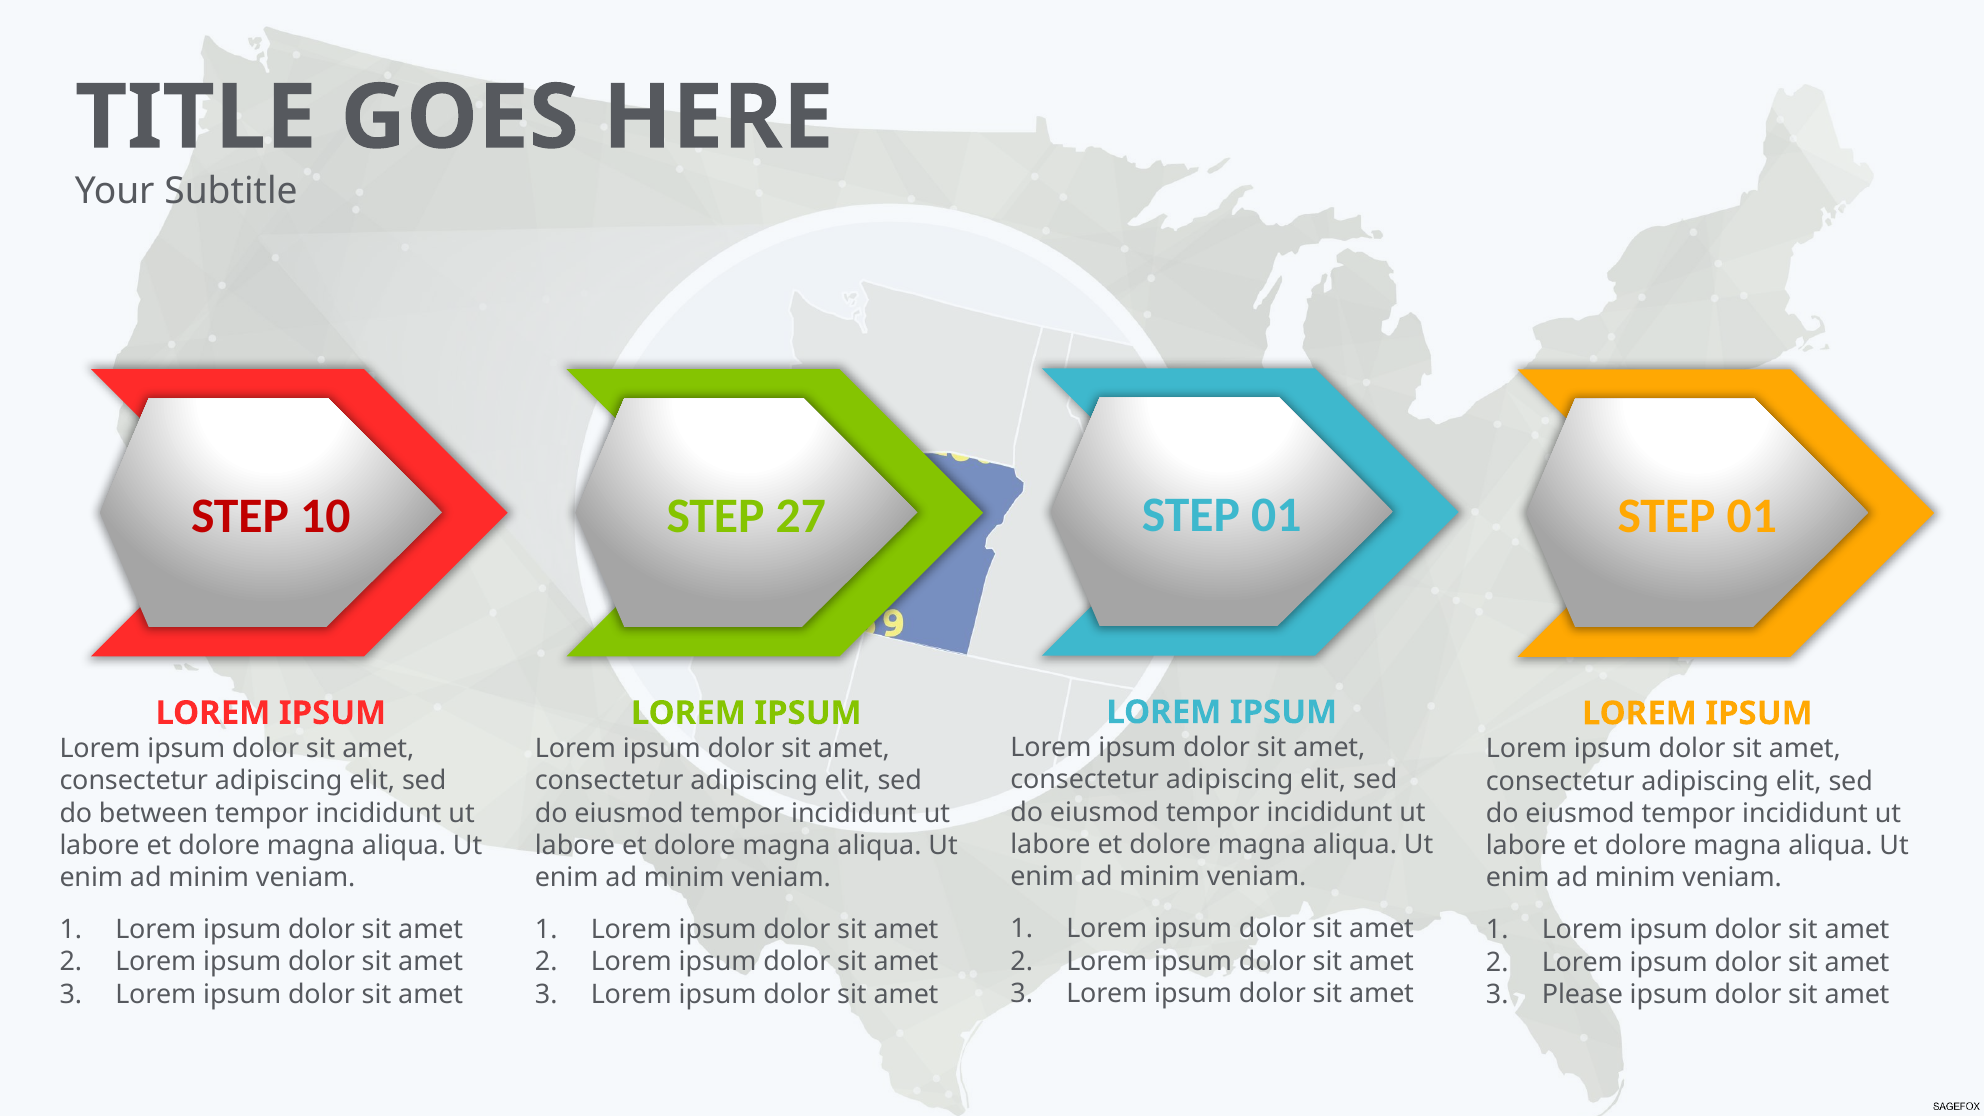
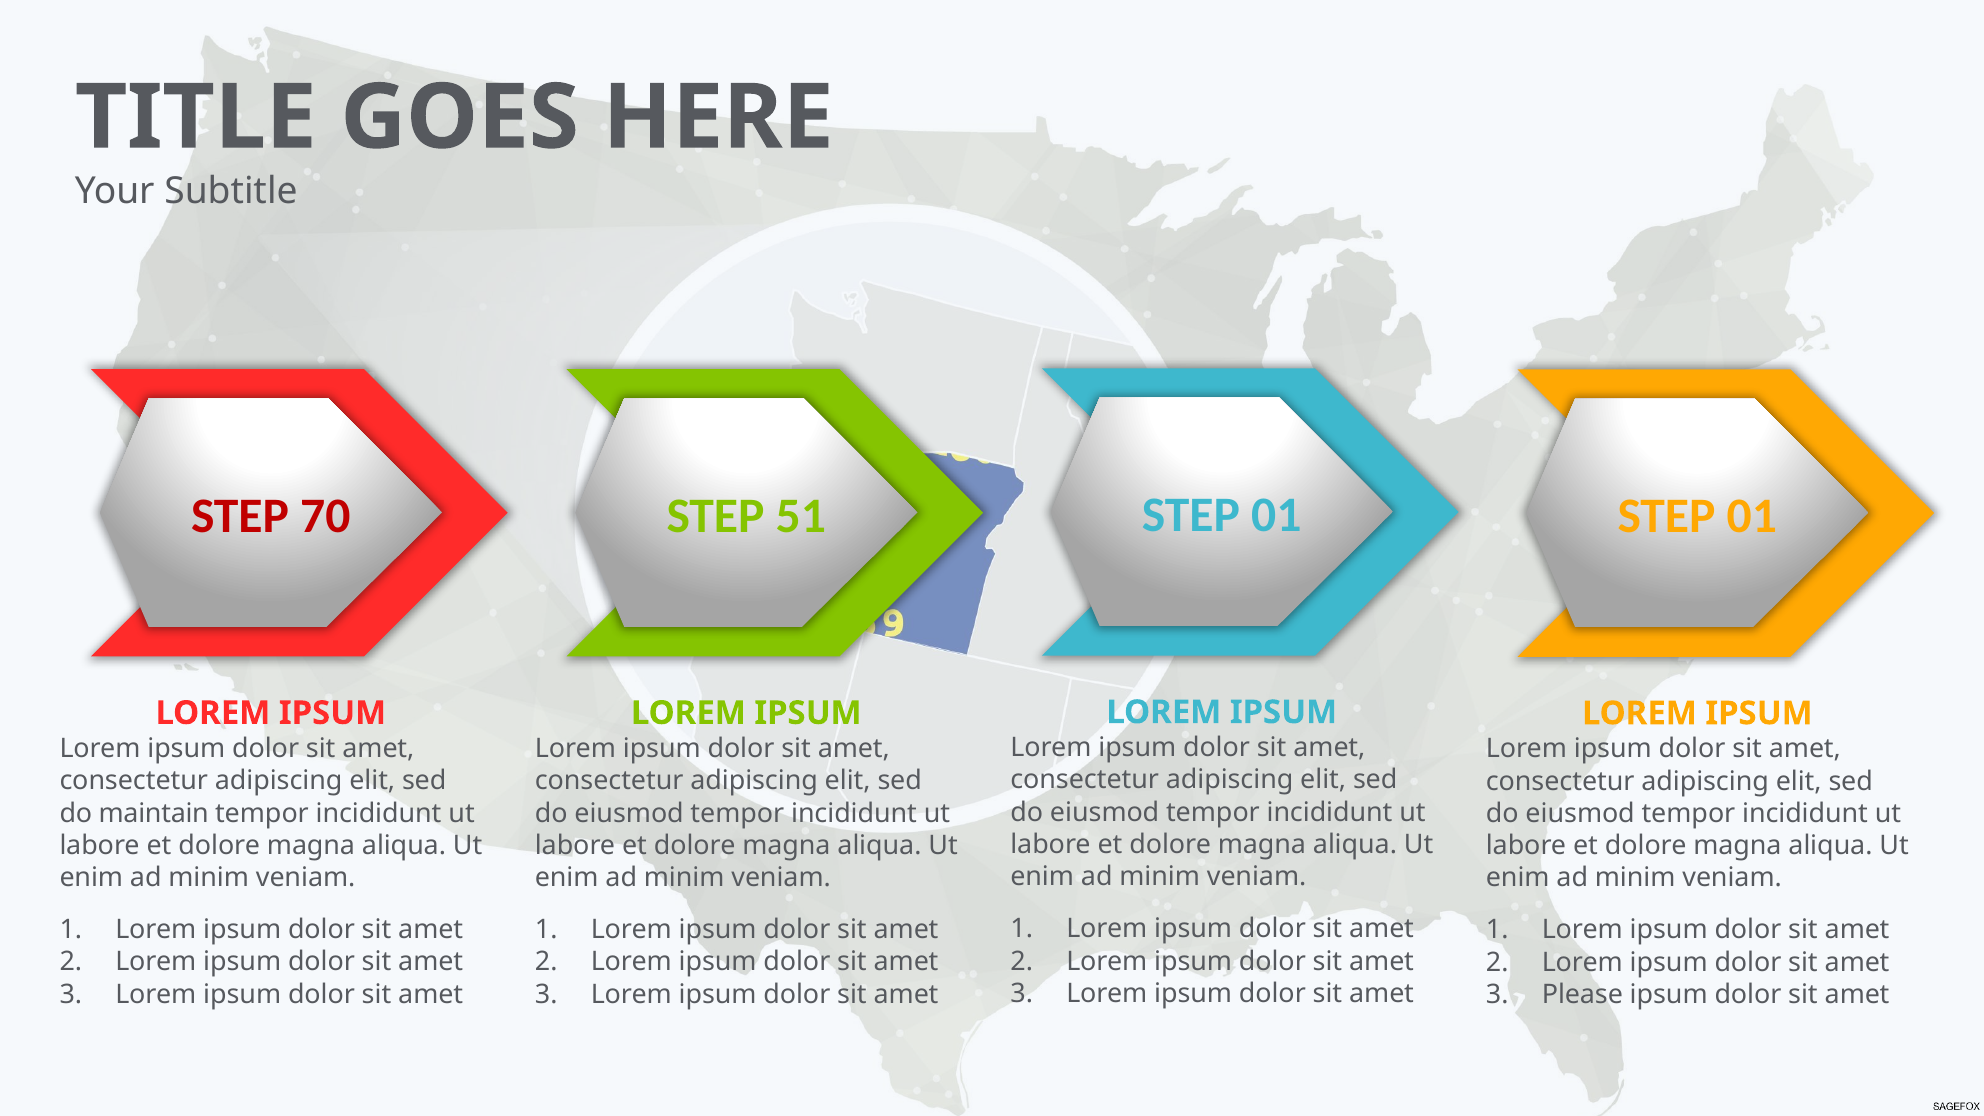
10: 10 -> 70 (325, 516)
27: 27 -> 51 (801, 516)
between: between -> maintain (154, 813)
